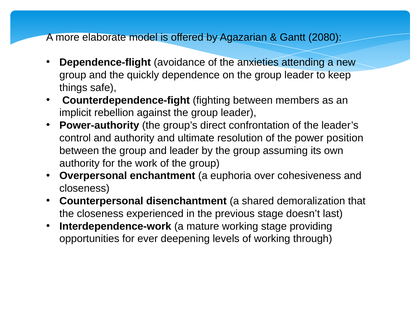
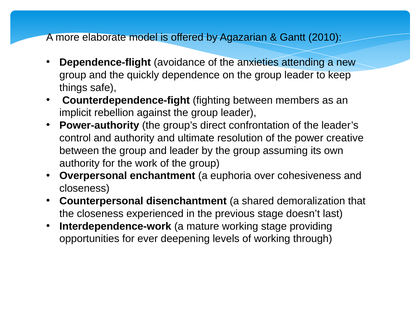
2080: 2080 -> 2010 (325, 37)
position: position -> creative (345, 138)
